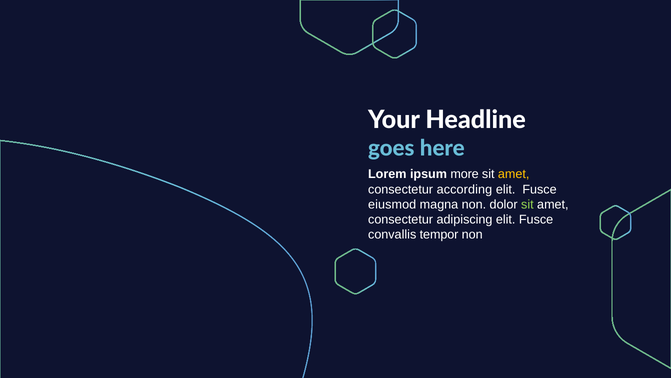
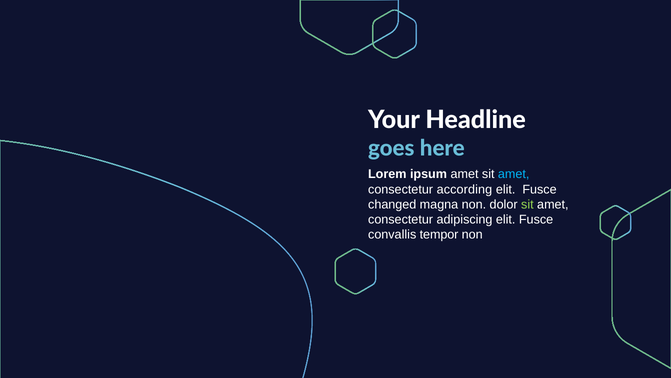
ipsum more: more -> amet (465, 174)
amet colour: yellow -> light blue (514, 174)
eiusmod: eiusmod -> changed (392, 204)
